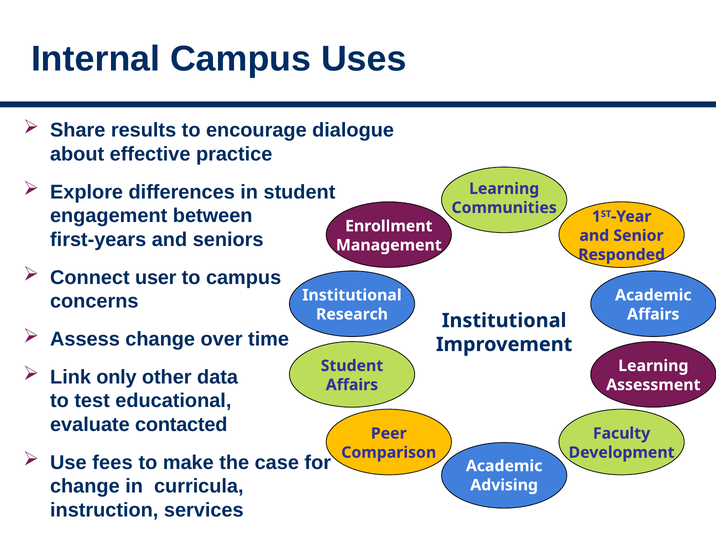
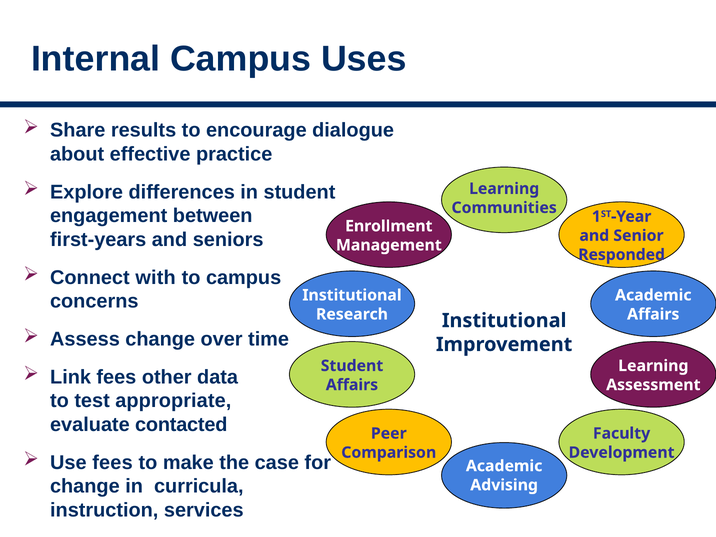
user: user -> with (156, 278)
Link only: only -> fees (116, 377)
educational: educational -> appropriate (173, 401)
